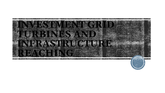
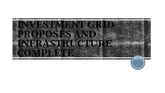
TURBINES: TURBINES -> PROPOSES (44, 34)
REACHING: REACHING -> COMPLETE (45, 53)
